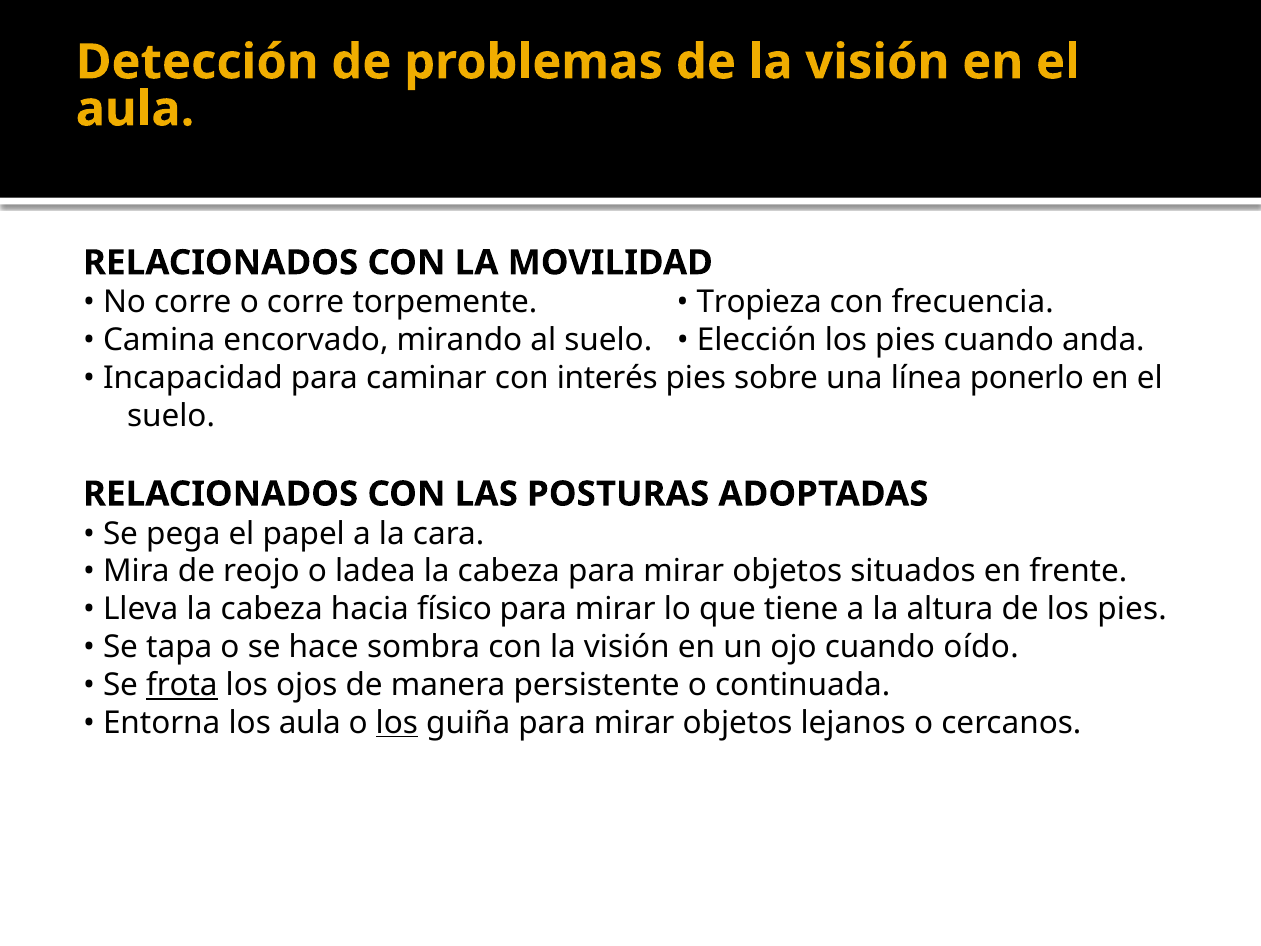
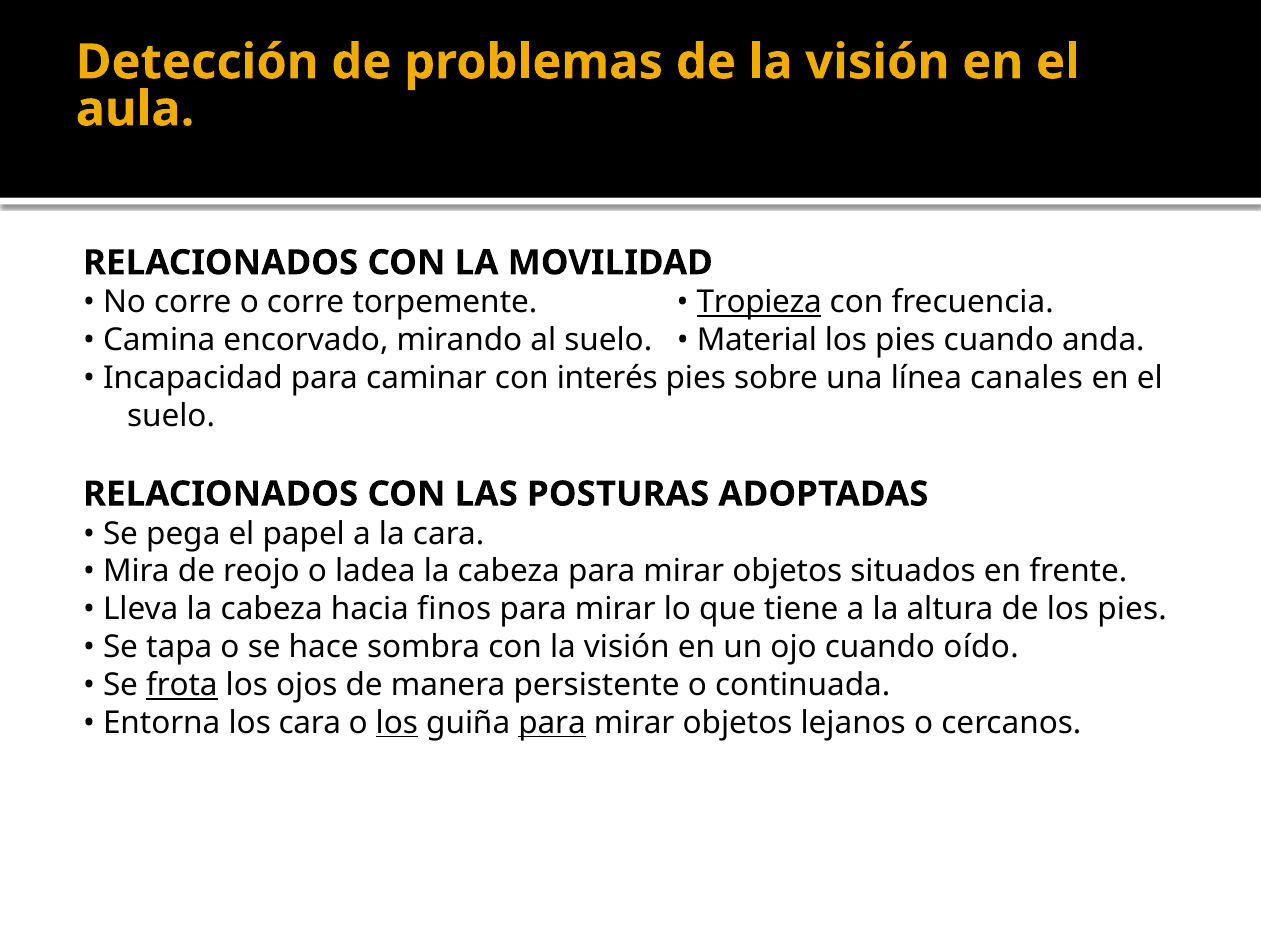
Tropieza underline: none -> present (759, 302)
Elección: Elección -> Material (757, 340)
ponerlo: ponerlo -> canales (1027, 378)
físico: físico -> finos (454, 609)
los aula: aula -> cara (310, 723)
para underline: none -> present (552, 723)
